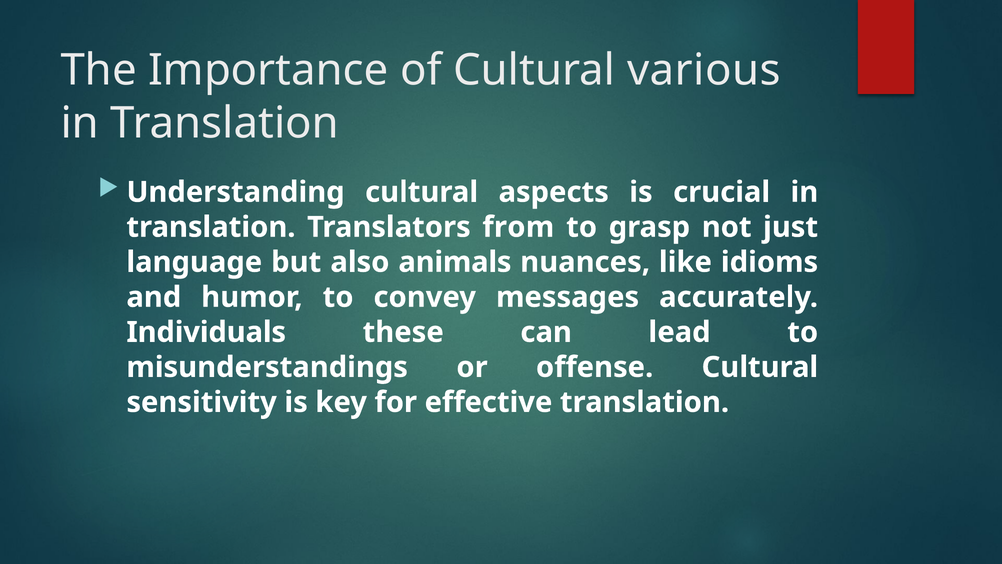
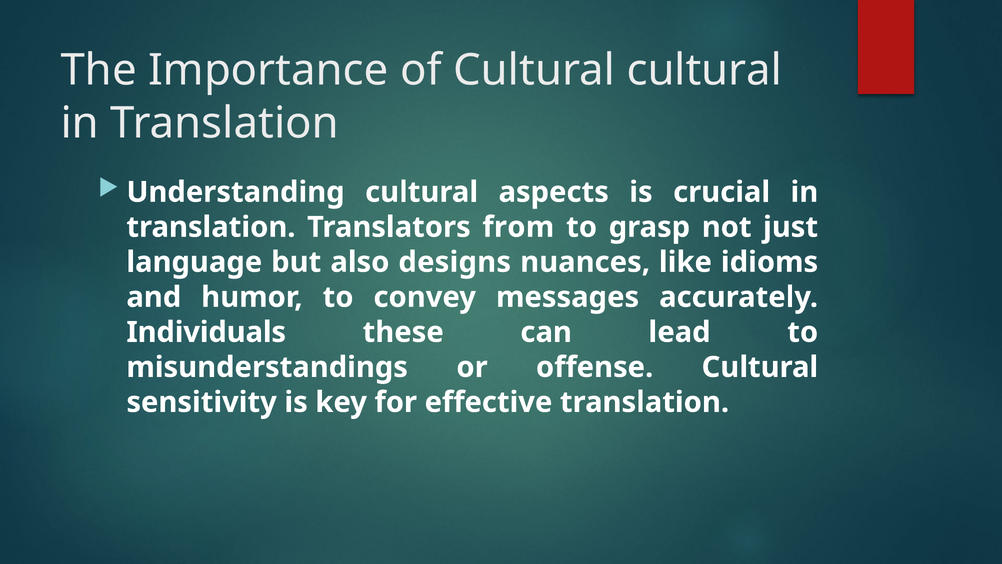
Cultural various: various -> cultural (704, 70)
animals: animals -> designs (455, 262)
